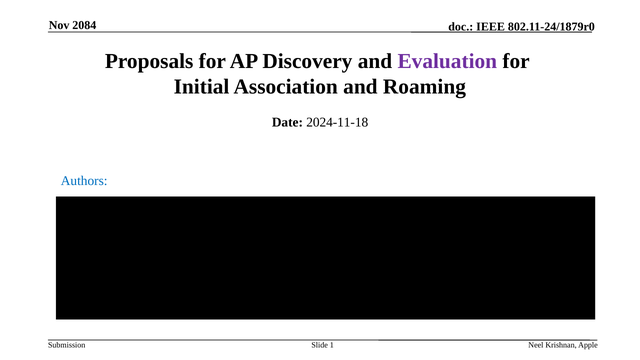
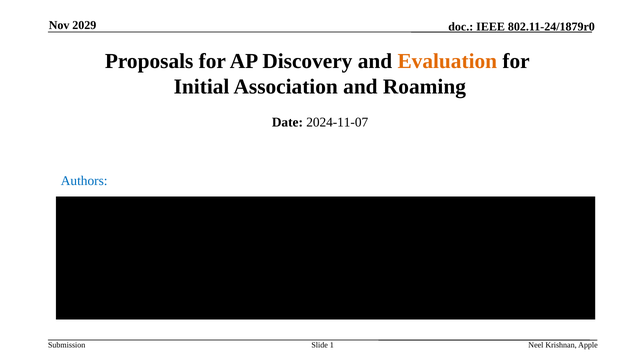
2084: 2084 -> 2029 (84, 25)
Evaluation colour: purple -> orange (447, 61)
2024-11-18: 2024-11-18 -> 2024-11-07 (337, 122)
